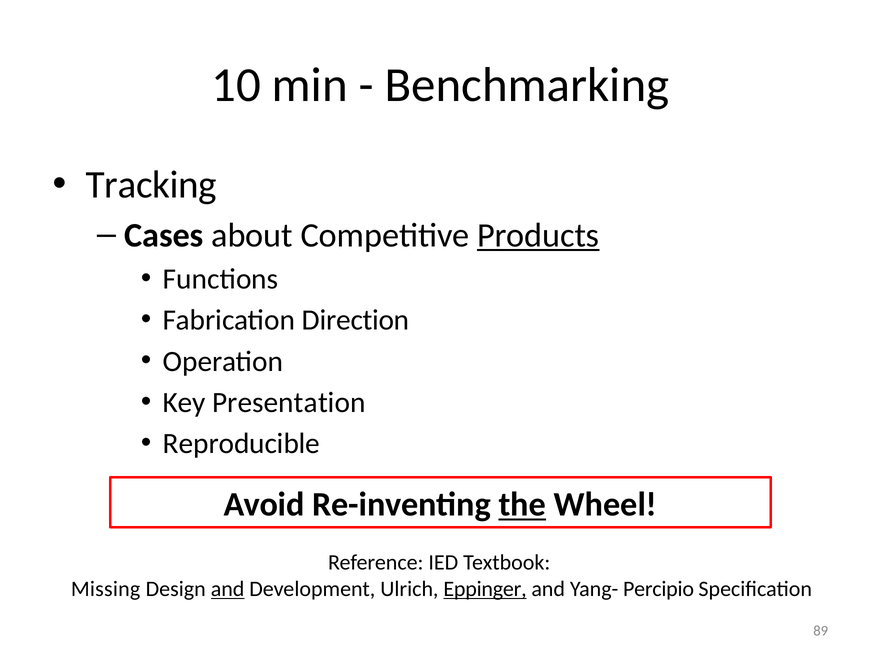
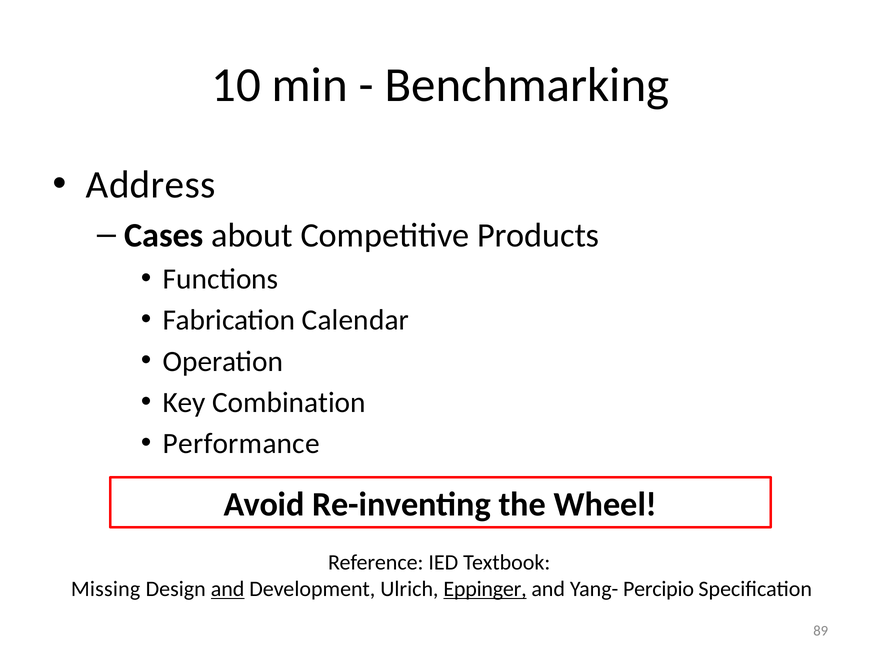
Tracking: Tracking -> Address (151, 185)
Products underline: present -> none (538, 235)
Direction: Direction -> Calendar (355, 320)
Presentation: Presentation -> Combination (289, 402)
Reproducible: Reproducible -> Performance (241, 443)
the underline: present -> none (522, 504)
